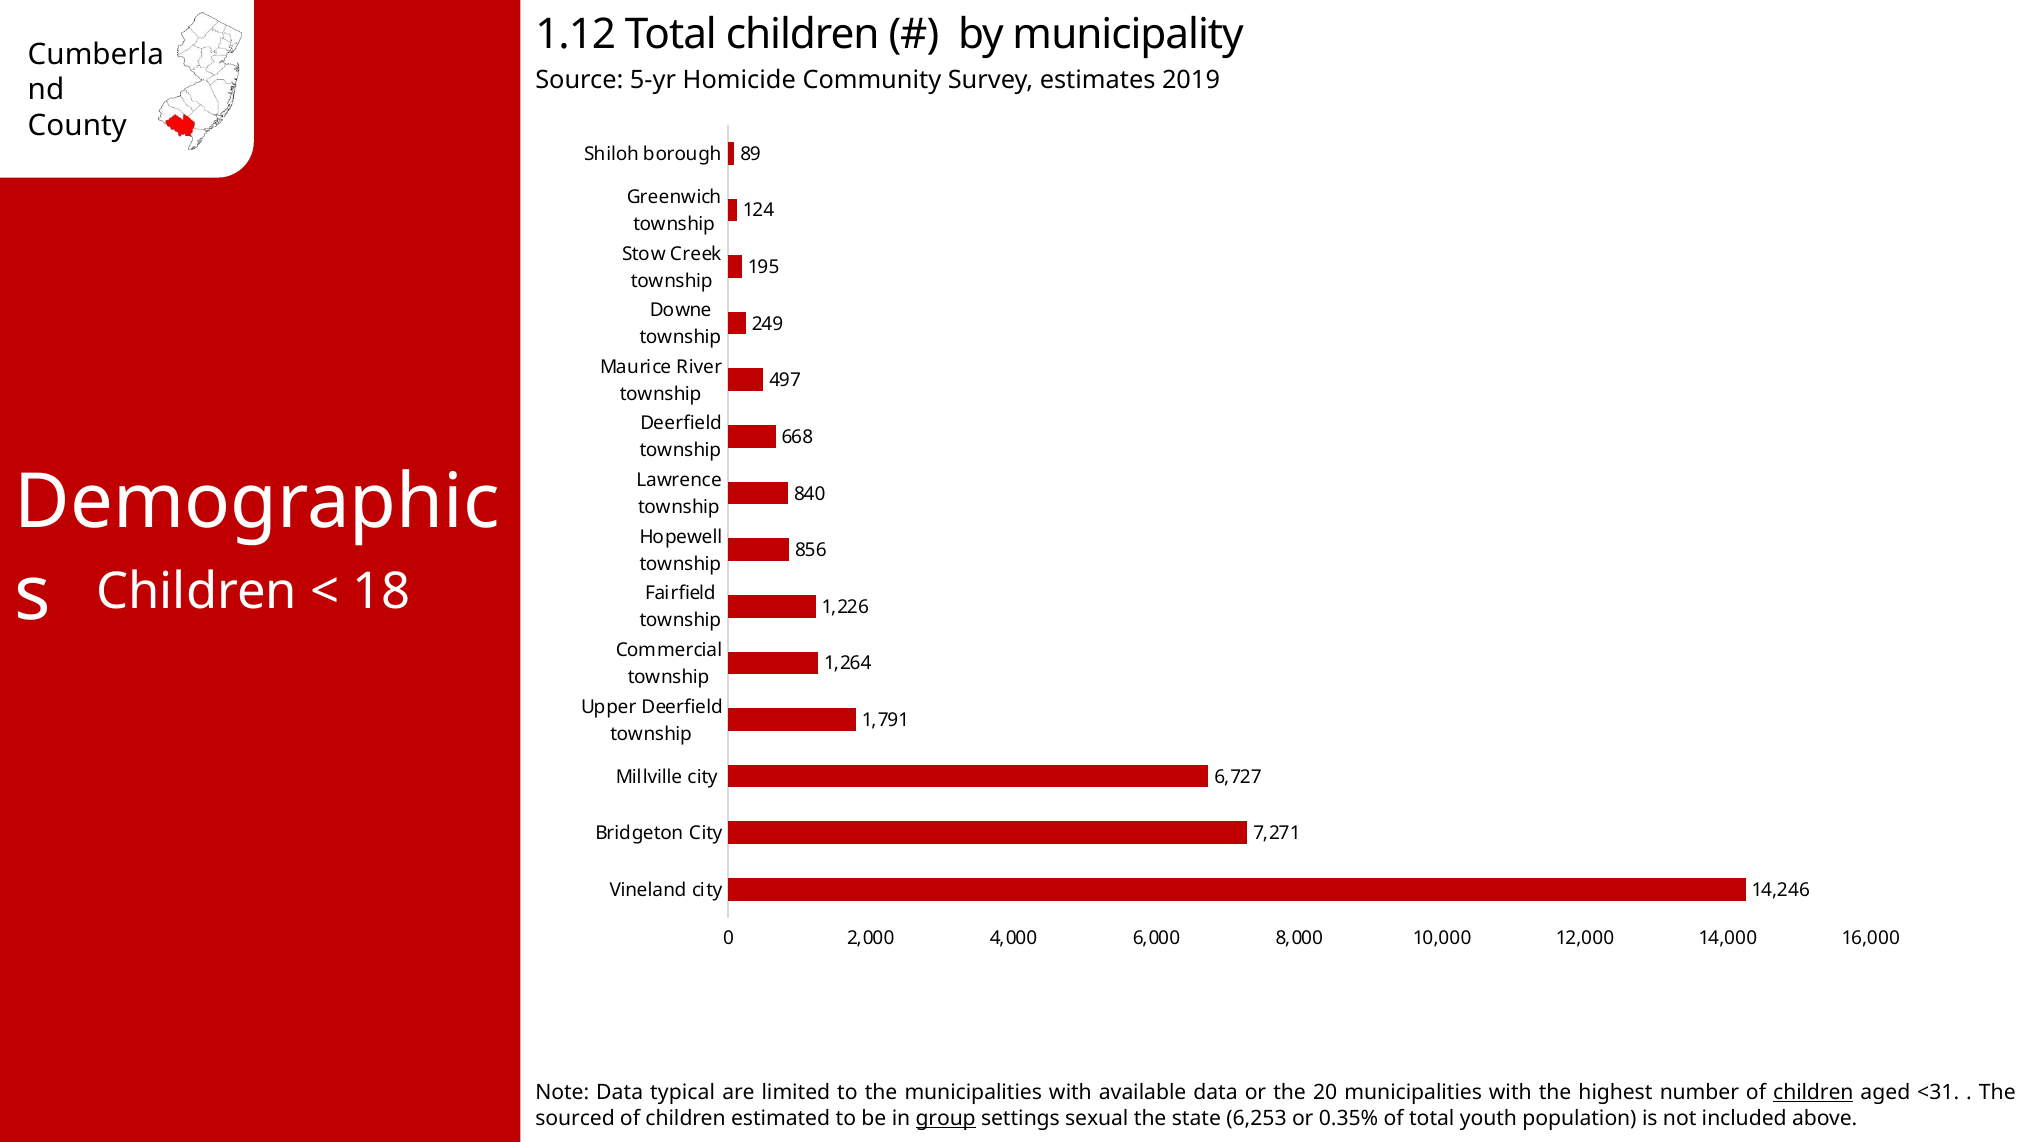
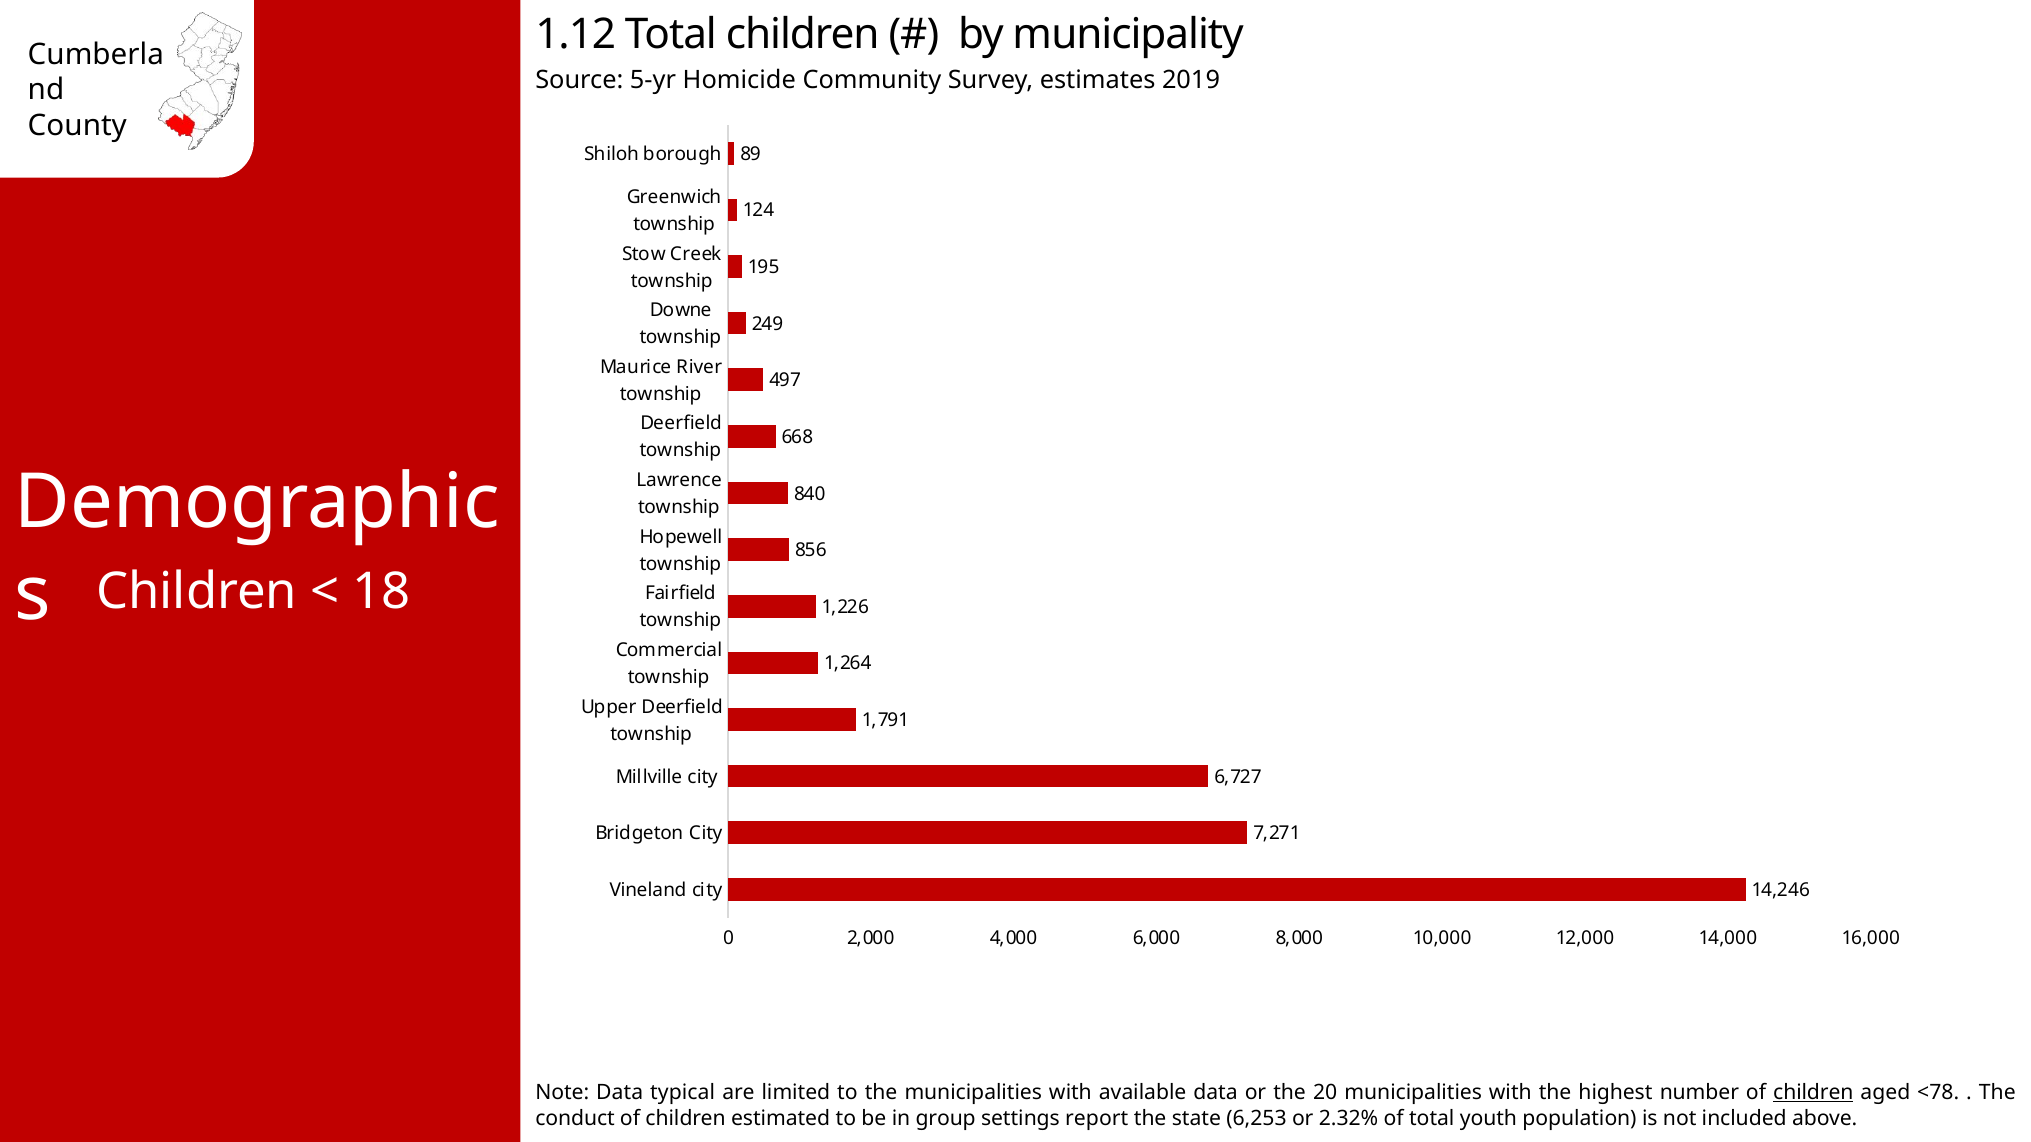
<31: <31 -> <78 (1938, 1093)
sourced: sourced -> conduct (575, 1118)
group underline: present -> none (946, 1118)
sexual: sexual -> report (1097, 1118)
0.35%: 0.35% -> 2.32% (1349, 1118)
